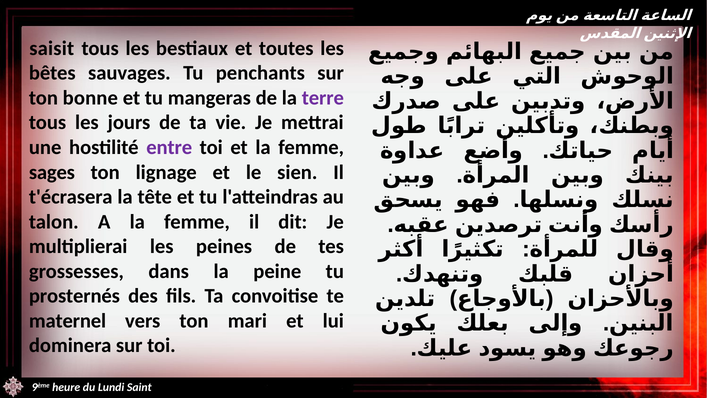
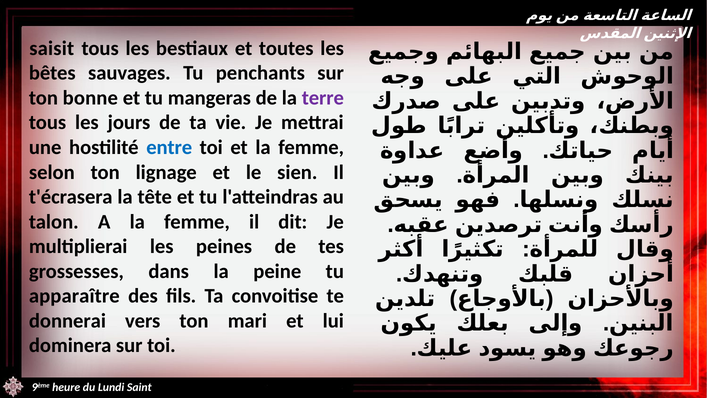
entre colour: purple -> blue (169, 147)
sages: sages -> selon (52, 172)
prosternés: prosternés -> apparaître (74, 296)
maternel: maternel -> donnerai (67, 321)
